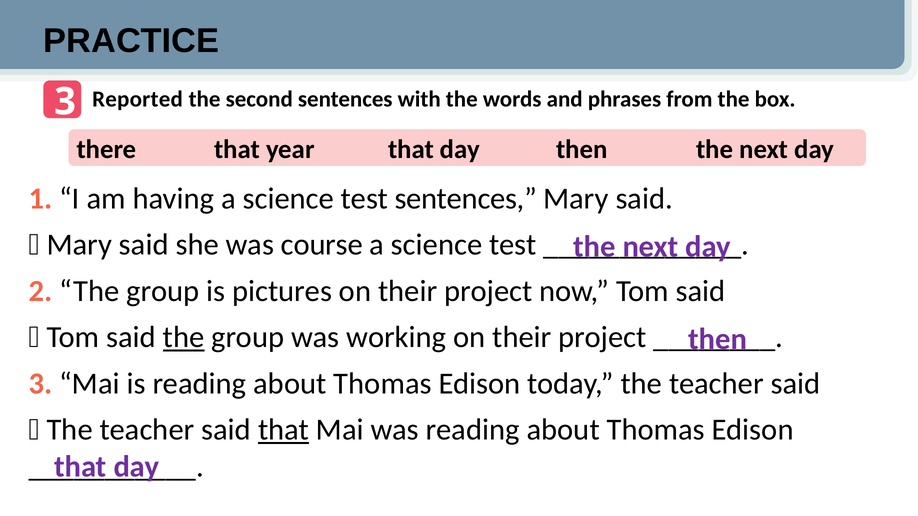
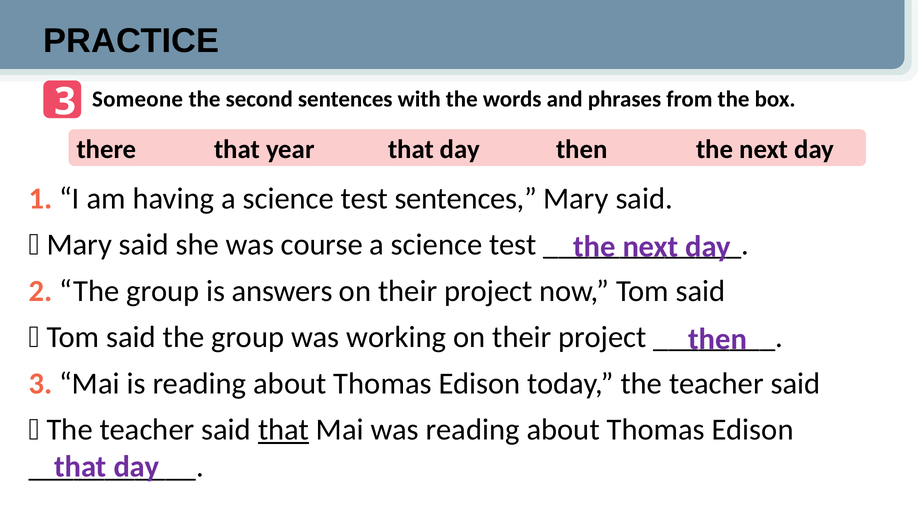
Reported: Reported -> Someone (138, 99)
pictures: pictures -> answers (282, 291)
the underline: present -> none (184, 338)
